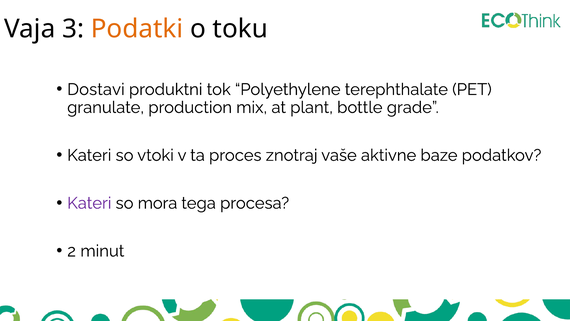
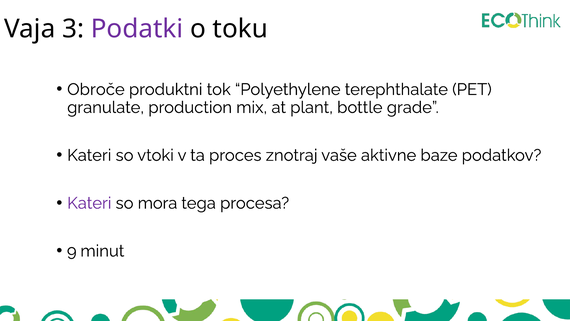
Podatki colour: orange -> purple (137, 29)
Dostavi: Dostavi -> Obroče (96, 89)
2: 2 -> 9 (72, 251)
